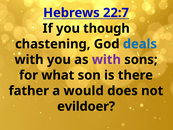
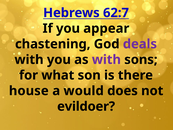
22:7: 22:7 -> 62:7 (116, 13)
though: though -> appear (106, 28)
deals colour: blue -> purple (140, 44)
father: father -> house (29, 91)
